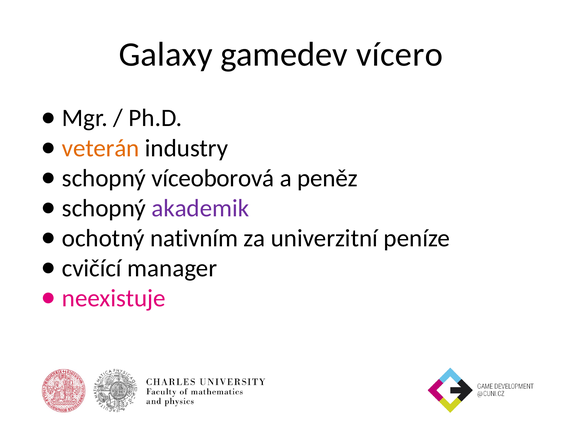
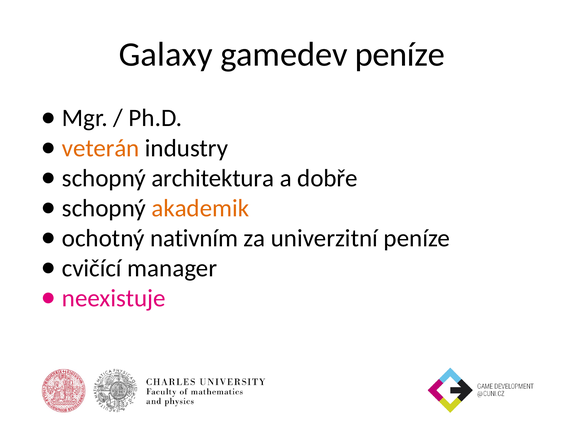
gamedev vícero: vícero -> peníze (400, 55)
víceoborová: víceoborová -> architektura (213, 178)
peněz: peněz -> dobře (327, 178)
akademik colour: purple -> orange (200, 208)
